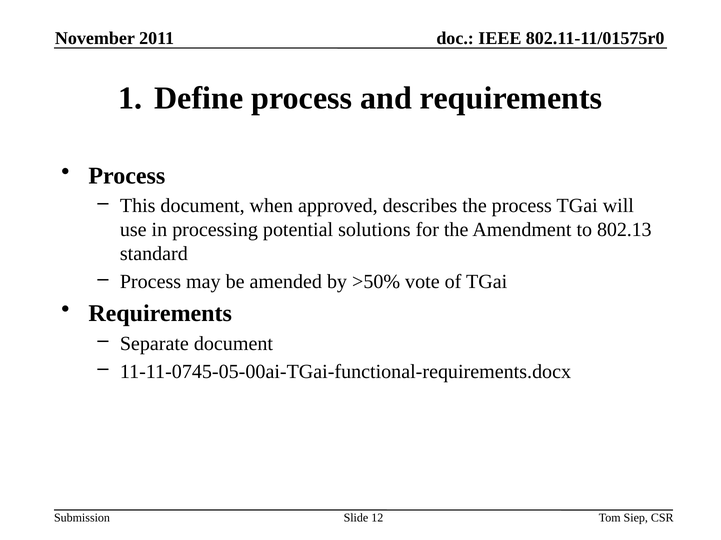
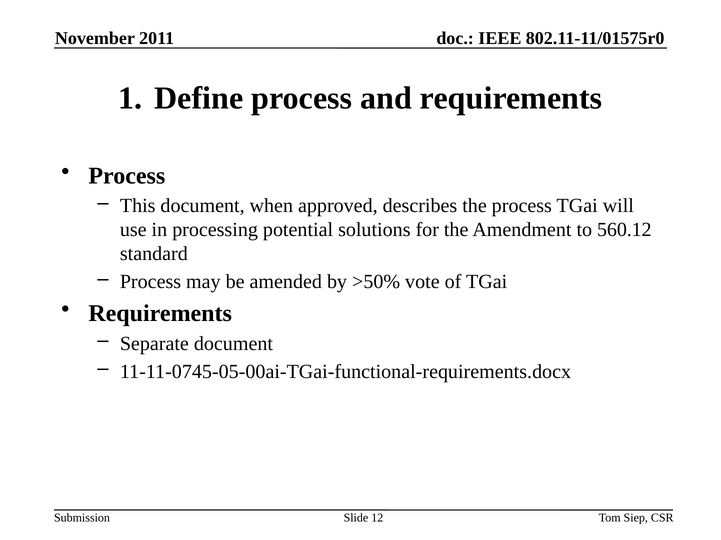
802.13: 802.13 -> 560.12 (624, 230)
